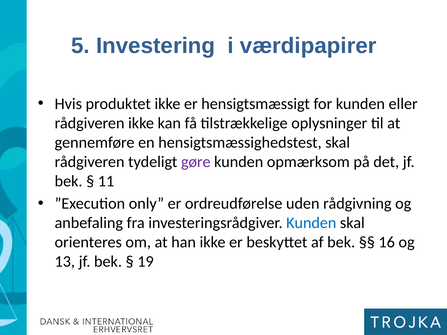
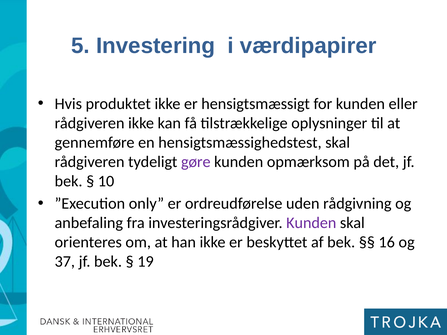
11: 11 -> 10 (106, 181)
Kunden colour: blue -> purple (311, 223)
13: 13 -> 37 (65, 262)
